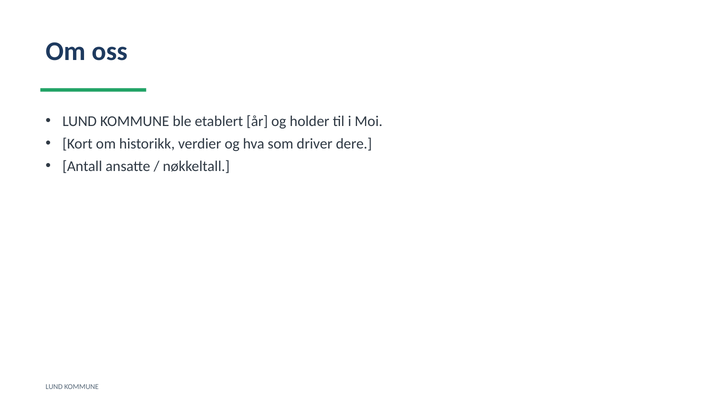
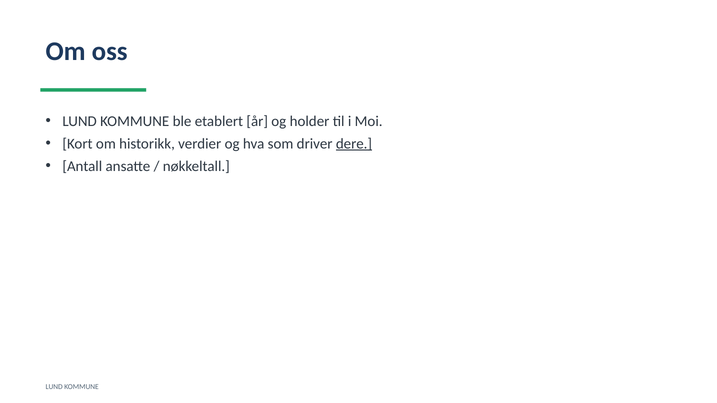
dere underline: none -> present (354, 144)
